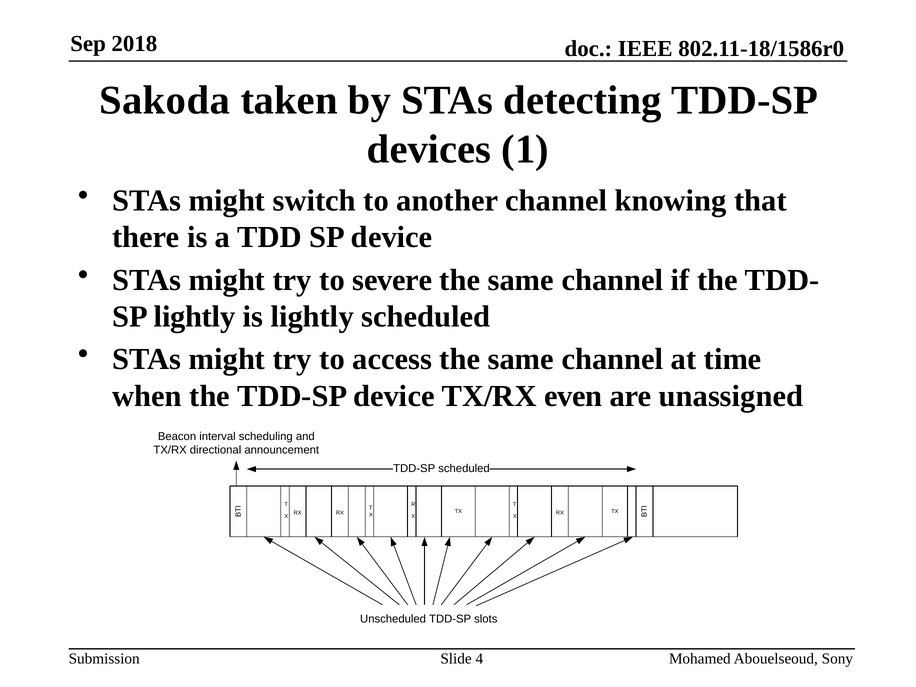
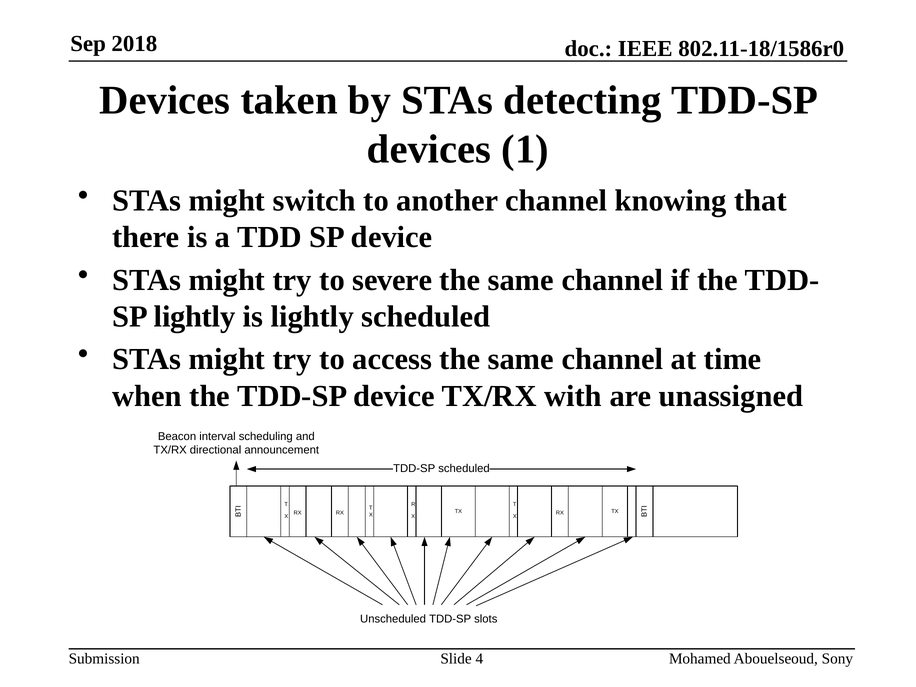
Sakoda: Sakoda -> Devices (165, 101)
even: even -> with (573, 396)
